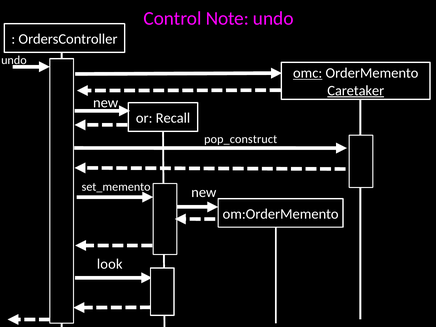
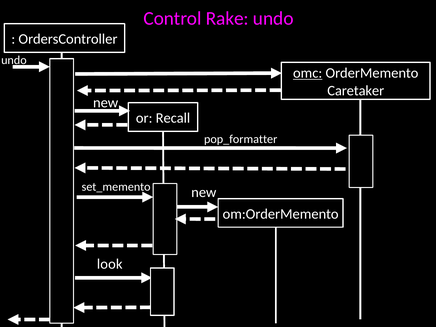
Note: Note -> Rake (227, 18)
Caretaker underline: present -> none (356, 91)
pop_construct: pop_construct -> pop_formatter (241, 139)
